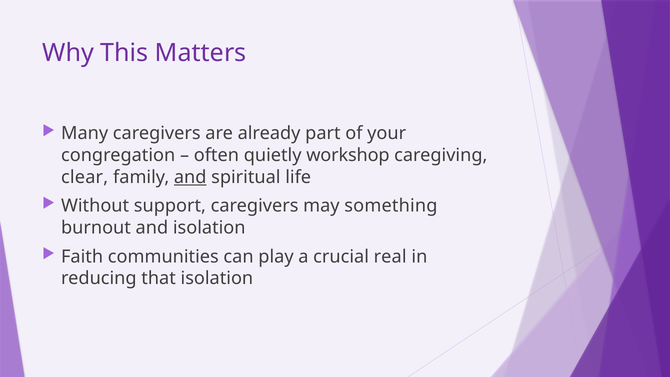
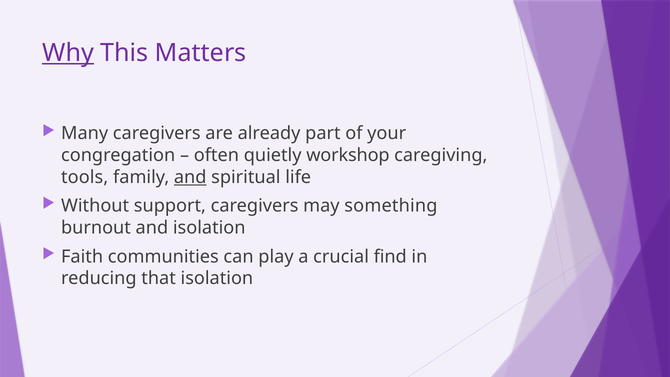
Why underline: none -> present (68, 53)
clear: clear -> tools (85, 177)
real: real -> find (390, 257)
